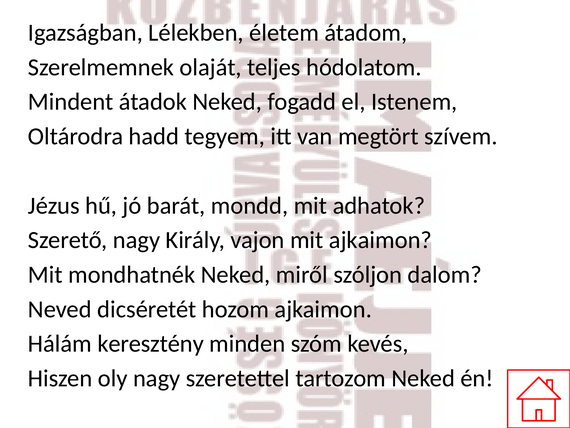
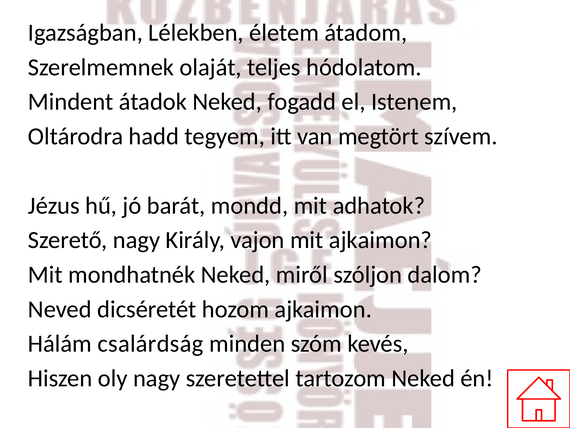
keresztény: keresztény -> csalárdság (150, 343)
